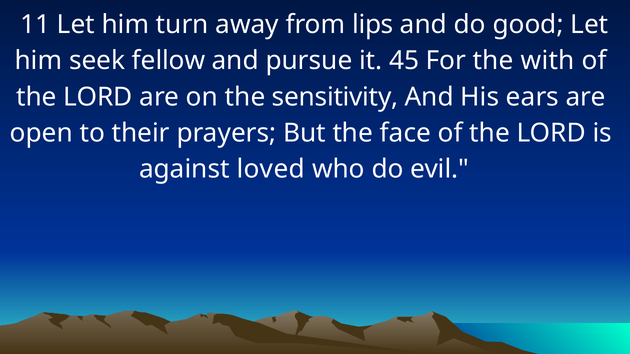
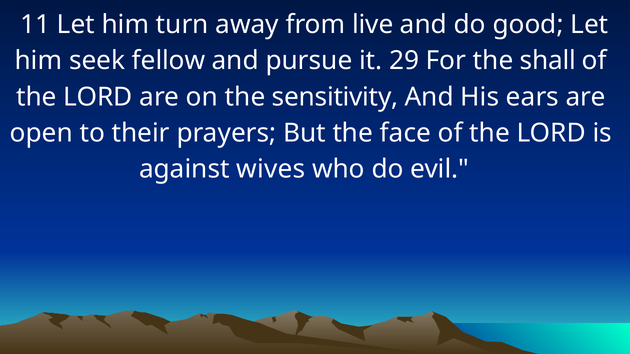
lips: lips -> live (373, 25)
45: 45 -> 29 (404, 61)
with: with -> shall (548, 61)
loved: loved -> wives (271, 169)
